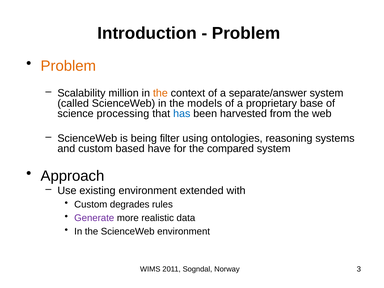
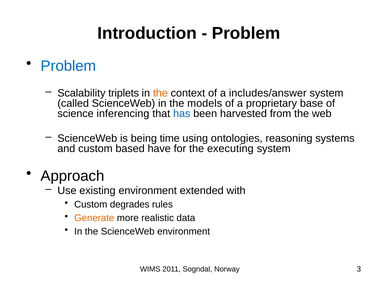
Problem colour: orange -> blue (68, 66)
million: million -> triplets (124, 93)
separate/answer: separate/answer -> includes/answer (268, 93)
processing: processing -> inferencing (123, 114)
filter: filter -> time (170, 138)
compared: compared -> executing (230, 149)
Generate colour: purple -> orange (94, 218)
